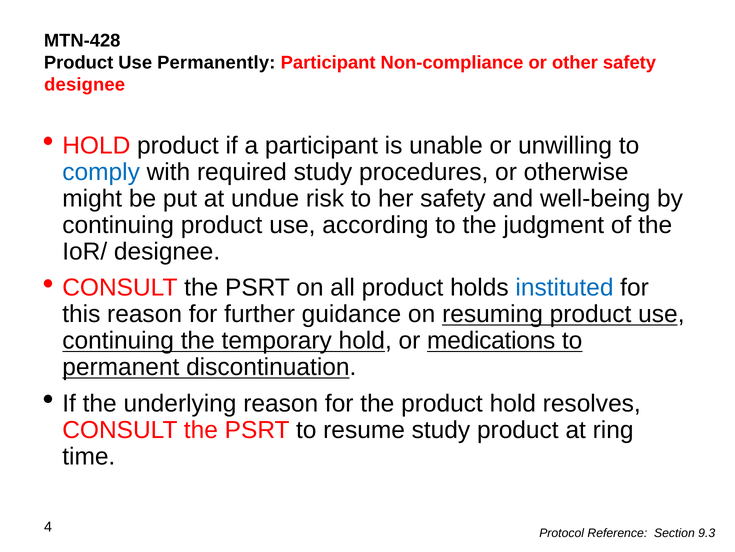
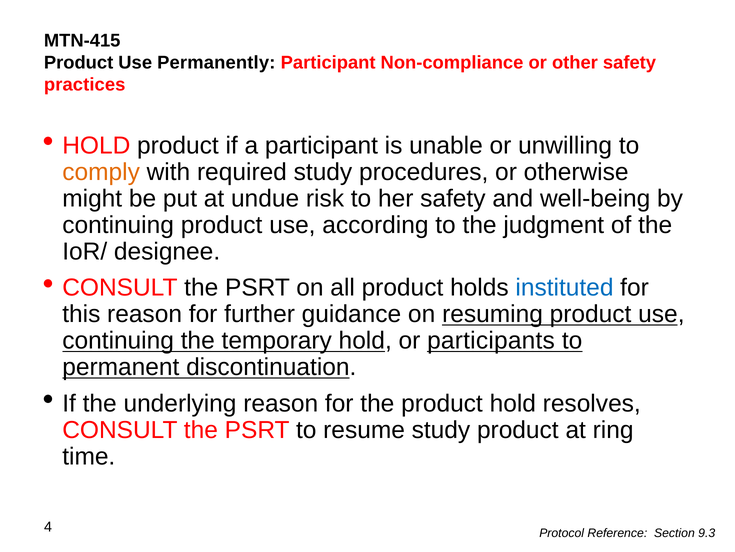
MTN-428: MTN-428 -> MTN-415 (82, 40)
designee: designee -> practices (85, 85)
comply colour: blue -> orange (101, 172)
medications: medications -> participants (491, 340)
